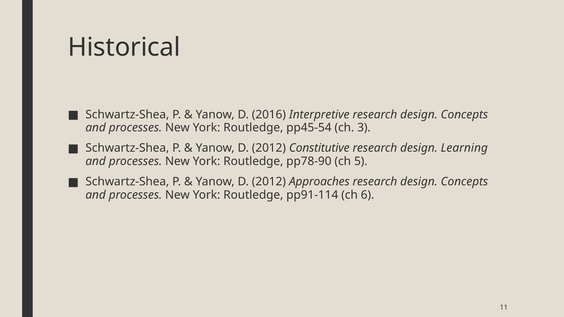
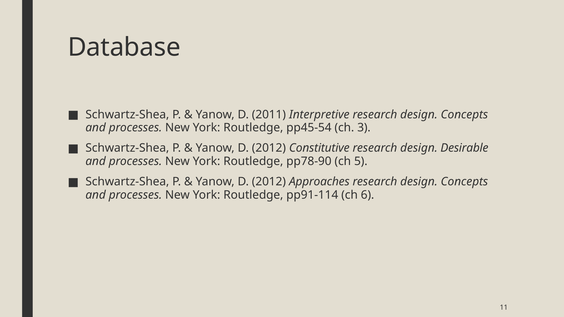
Historical: Historical -> Database (124, 47)
2016: 2016 -> 2011 (269, 115)
Learning: Learning -> Desirable (464, 148)
